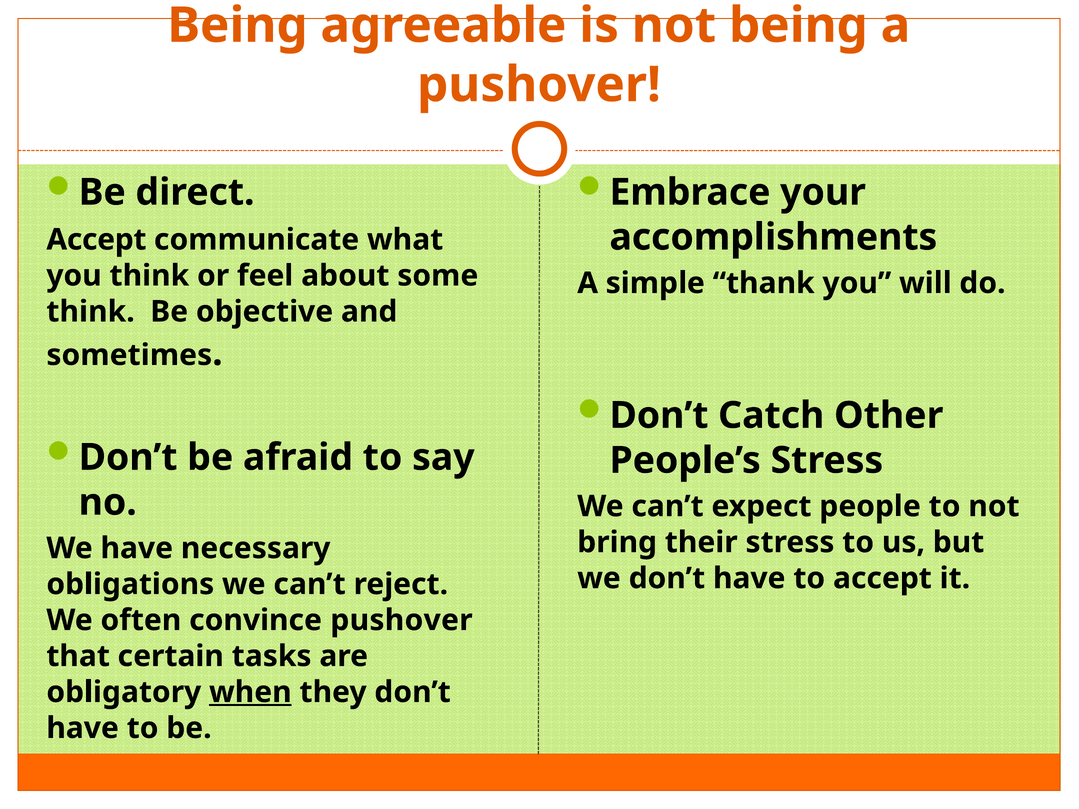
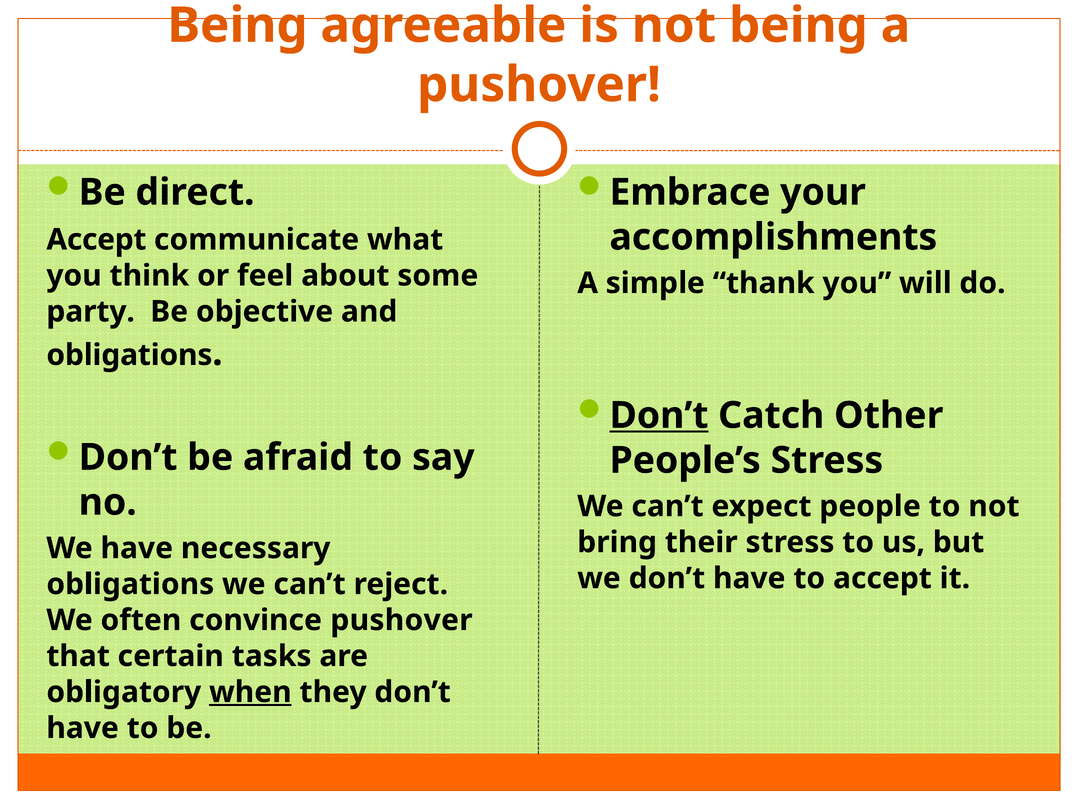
think: think -> party (91, 312)
sometimes: sometimes -> obligations (129, 355)
Don’t underline: none -> present (659, 416)
